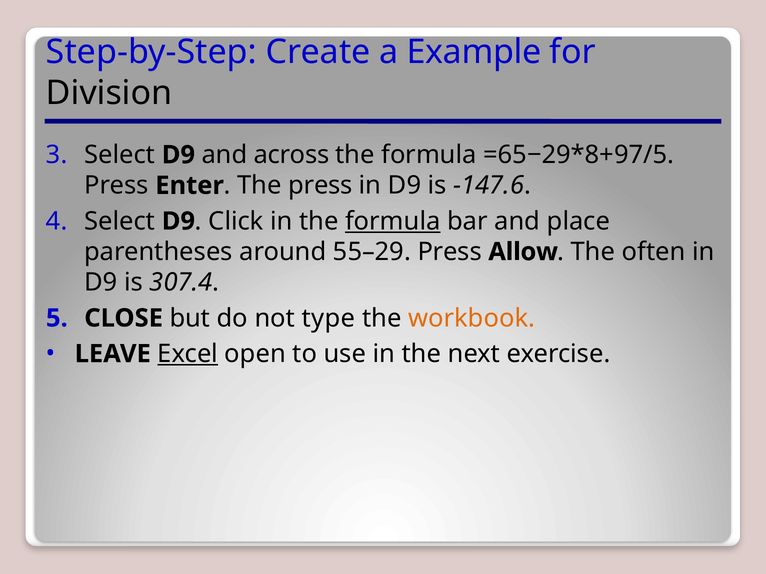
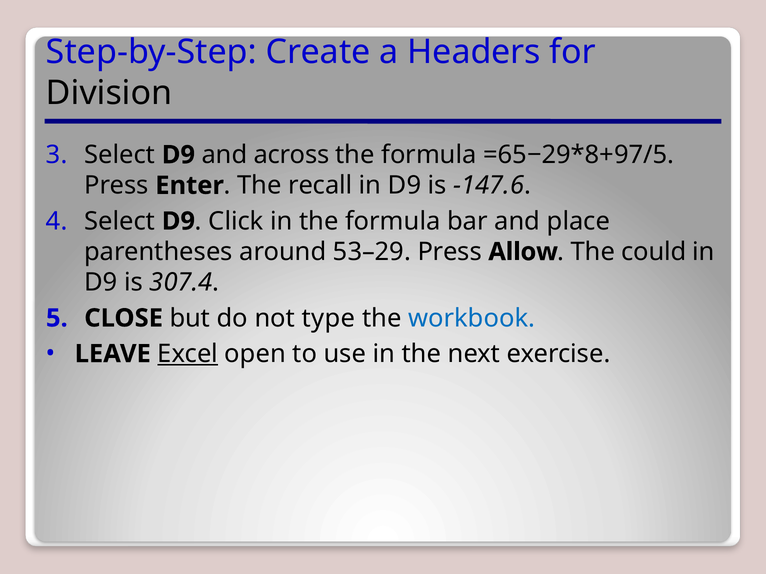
Example: Example -> Headers (474, 52)
The press: press -> recall (320, 186)
formula underline: present -> none (393, 221)
55–29: 55–29 -> 53–29 (372, 252)
often: often -> could (654, 252)
workbook colour: orange -> blue (472, 318)
